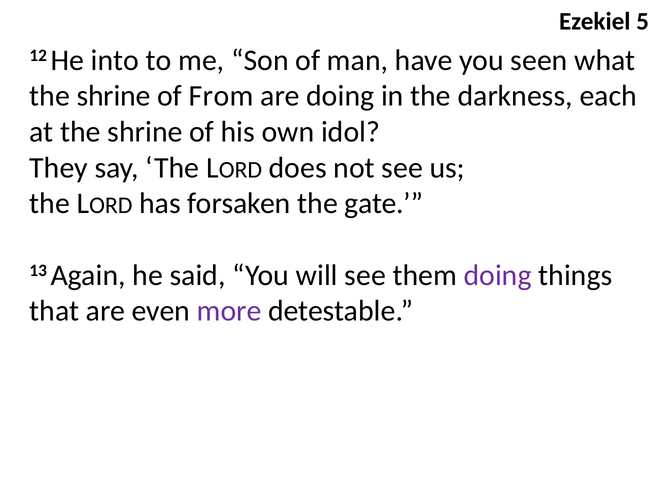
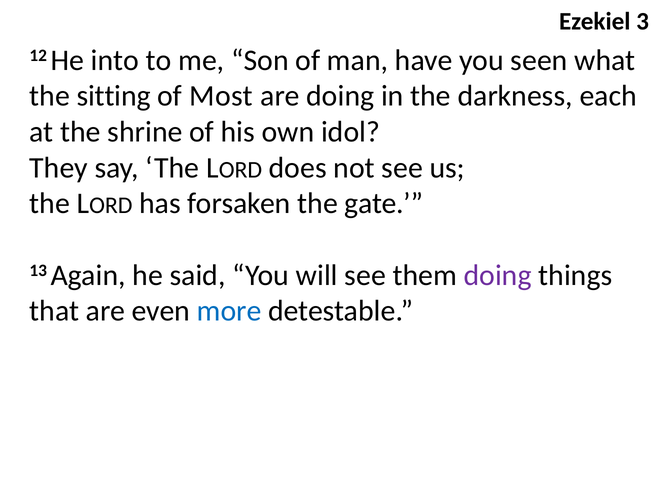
5: 5 -> 3 (643, 22)
shrine: shrine -> sitting (114, 96)
From: From -> Most (221, 96)
more colour: purple -> blue (229, 311)
